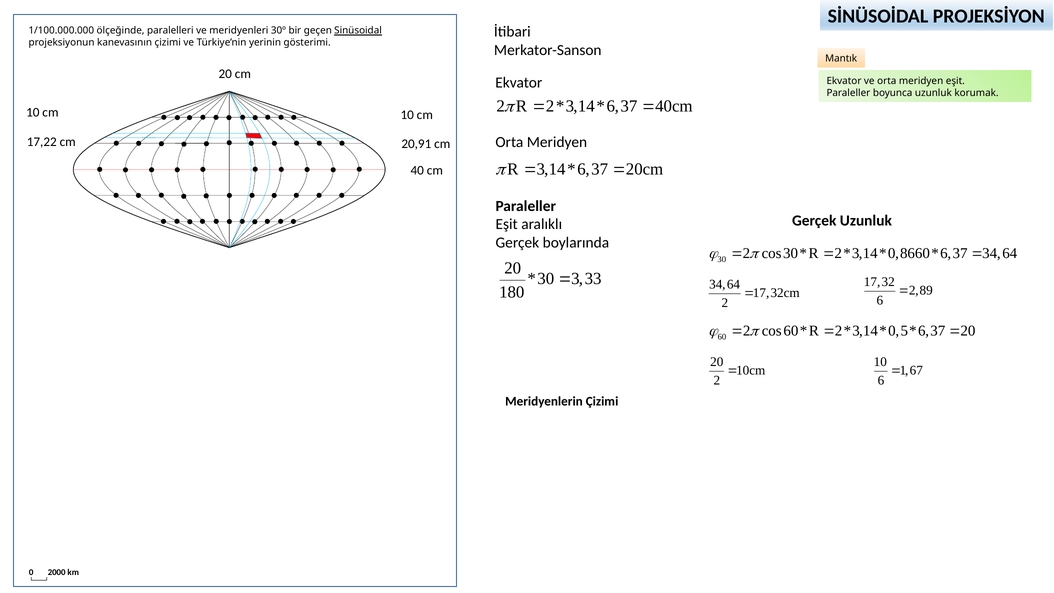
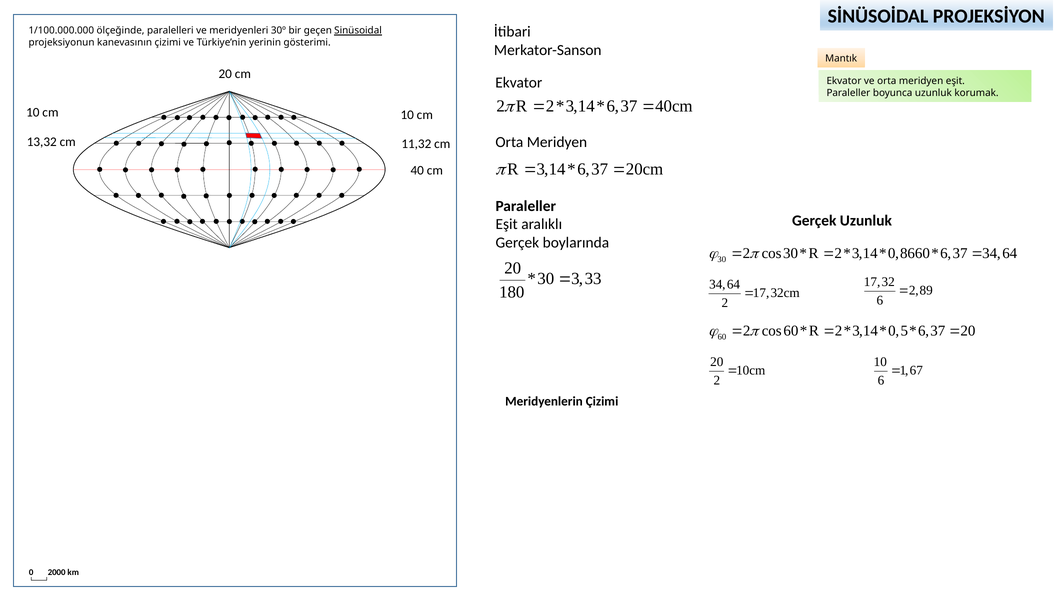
17,22: 17,22 -> 13,32 (42, 142)
20,91: 20,91 -> 11,32 (416, 144)
